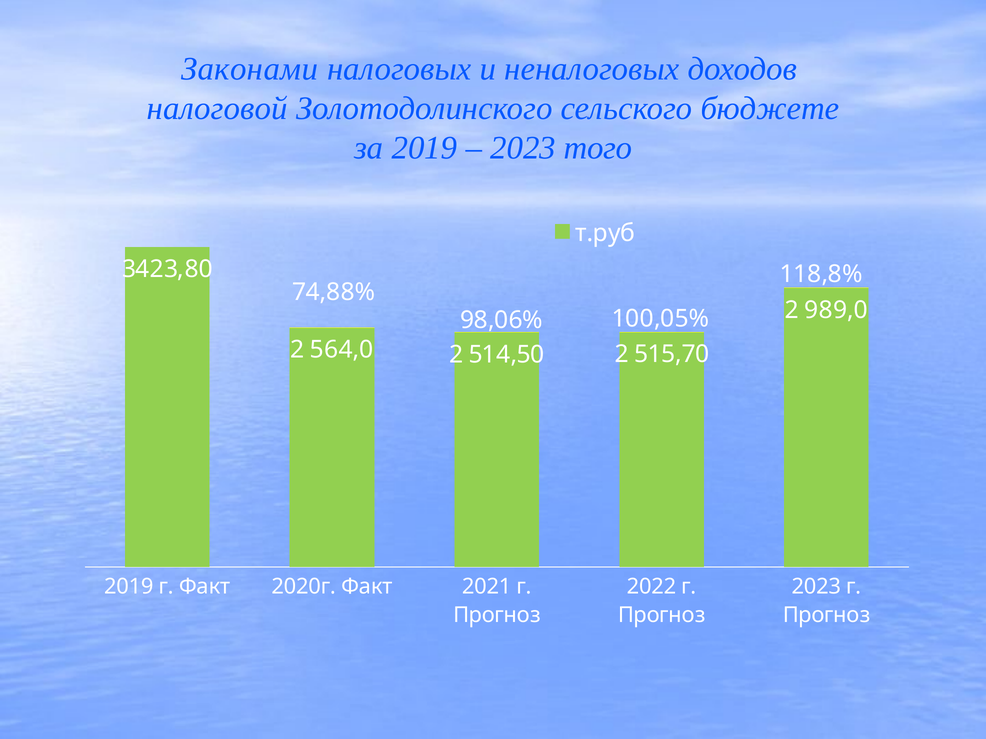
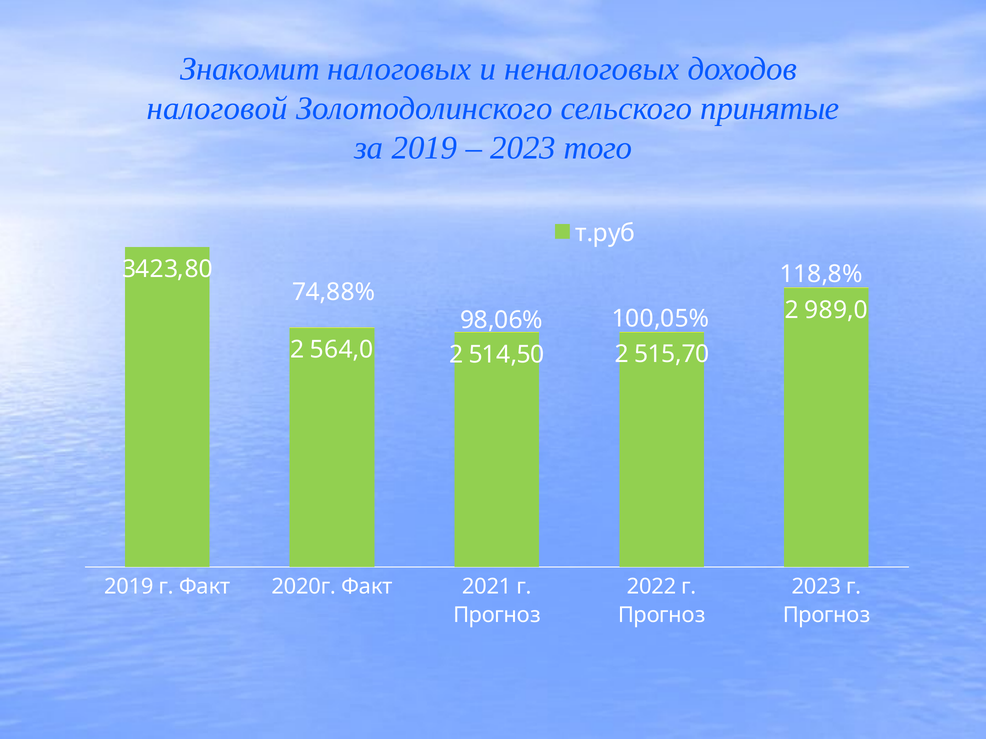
Законами: Законами -> Знакомит (250, 69)
бюджете: бюджете -> принятые (770, 108)
